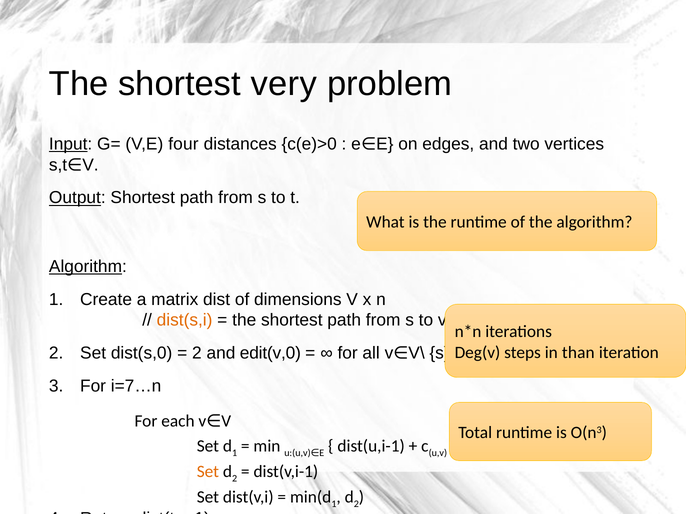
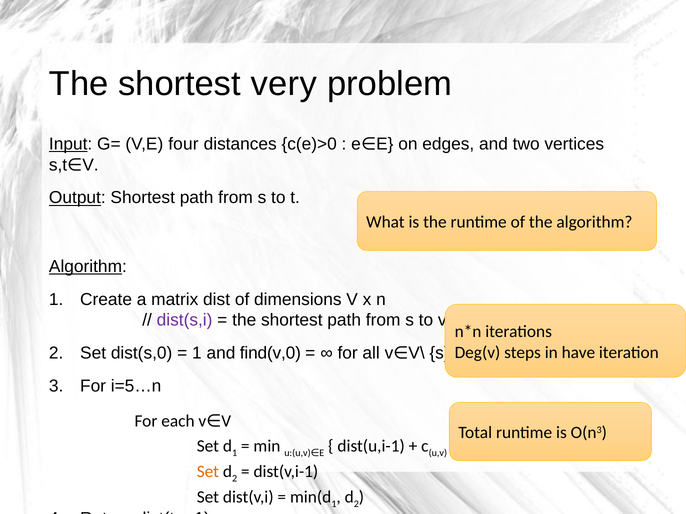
dist(s,i colour: orange -> purple (185, 320)
2: 2 -> 1 (197, 353)
edit(v,0: edit(v,0 -> find(v,0 (270, 353)
than: than -> have (578, 353)
i=7…n: i=7…n -> i=5…n (136, 386)
